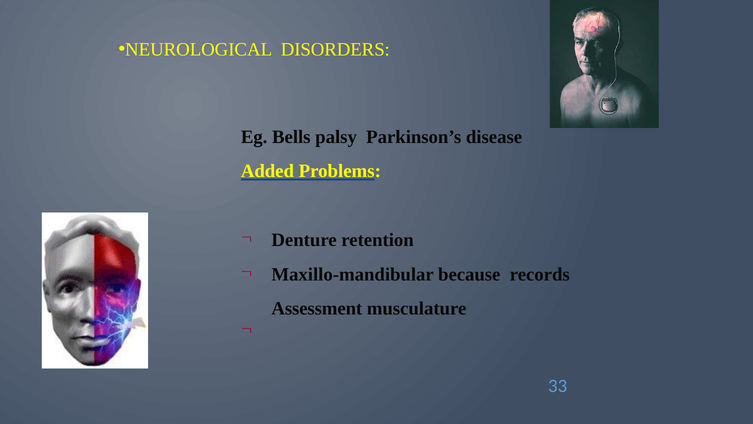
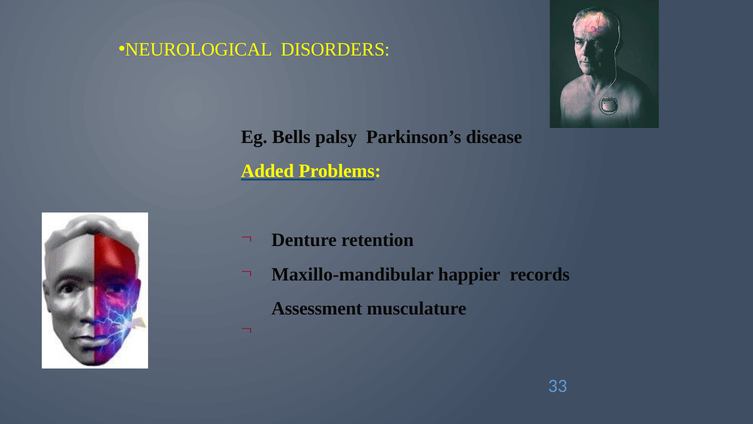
because: because -> happier (469, 274)
